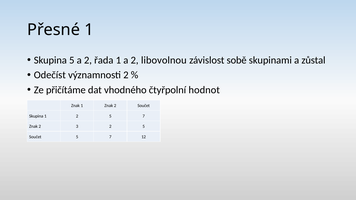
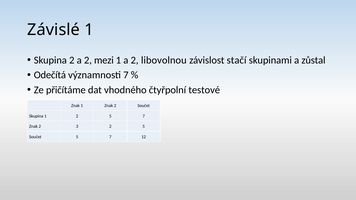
Přesné: Přesné -> Závislé (54, 30)
Skupina 5: 5 -> 2 (72, 60)
řada: řada -> mezi (104, 60)
sobě: sobě -> stačí (237, 60)
Odečíst: Odečíst -> Odečítá (50, 75)
významnosti 2: 2 -> 7 (126, 75)
hodnot: hodnot -> testové (204, 90)
